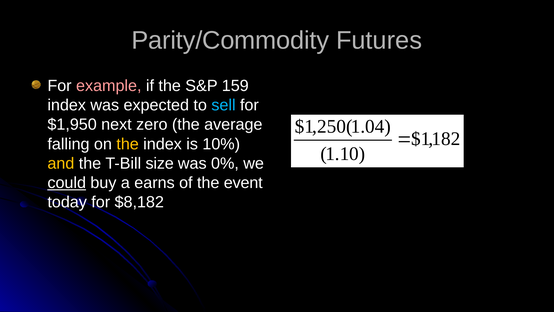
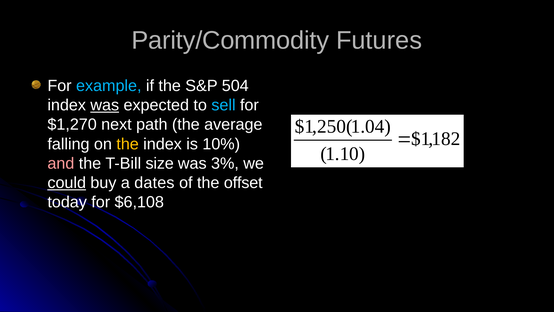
example colour: pink -> light blue (109, 86)
159: 159 -> 504 (235, 86)
was underline: none -> present (105, 105)
$1,950: $1,950 -> $1,270 (72, 124)
zero: zero -> path (152, 124)
and colour: yellow -> pink (61, 163)
0%: 0% -> 3% (225, 163)
earns: earns -> dates (154, 183)
event: event -> offset (243, 183)
$8,182: $8,182 -> $6,108 (139, 202)
